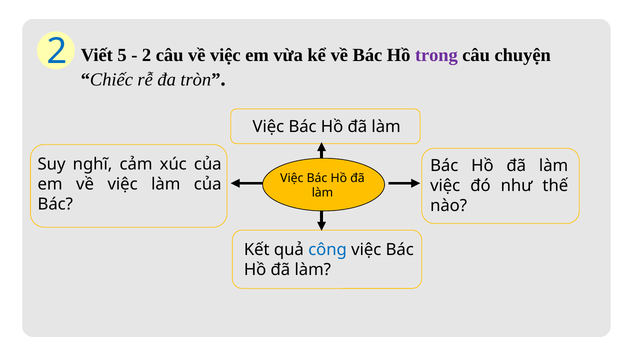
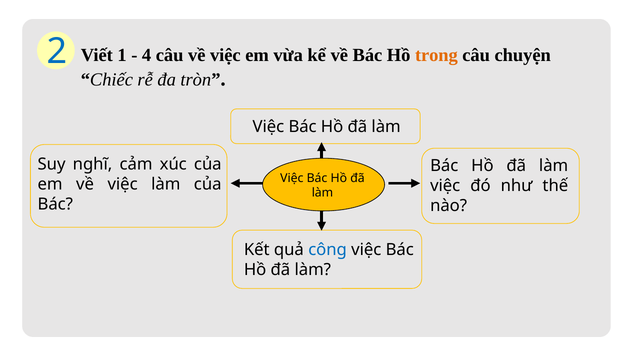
5: 5 -> 1 (122, 55)
2: 2 -> 4 (147, 55)
trong colour: purple -> orange (436, 55)
